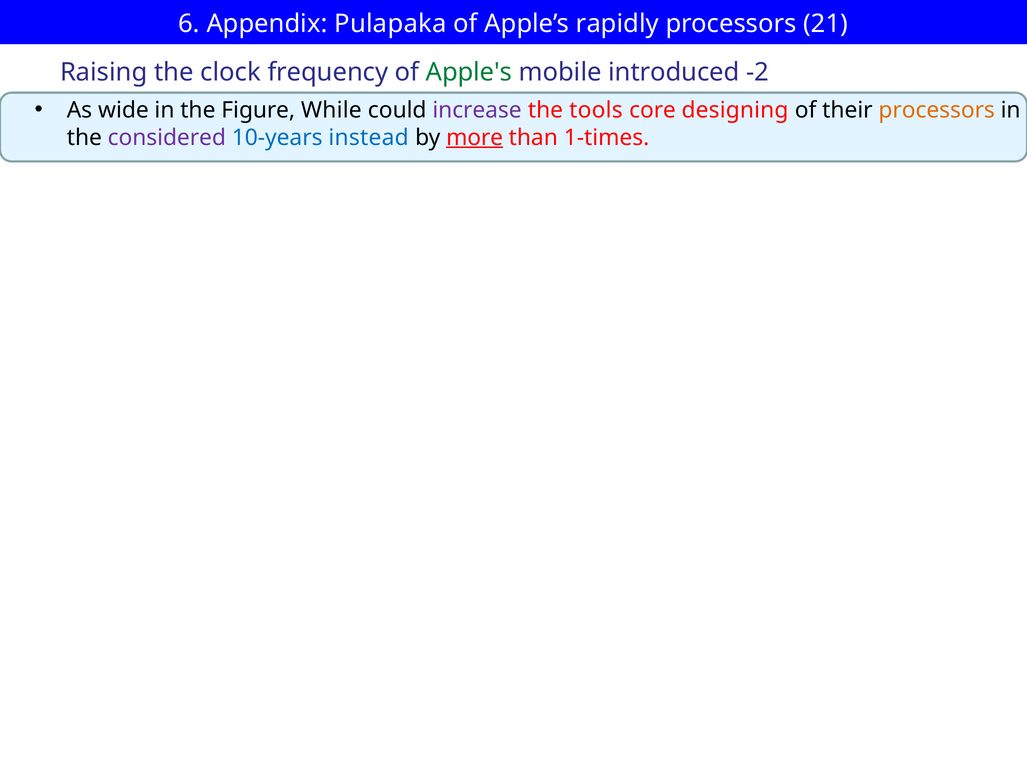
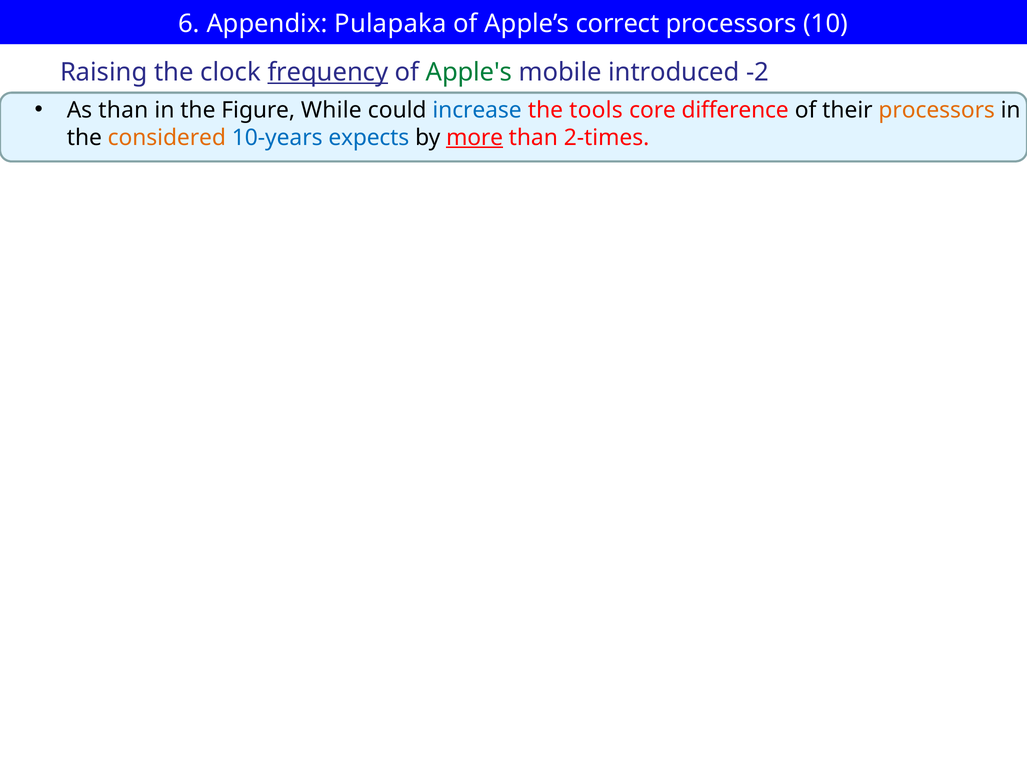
rapidly: rapidly -> correct (618, 24)
21: 21 -> 10 (826, 24)
frequency underline: none -> present (328, 72)
As wide: wide -> than (123, 110)
increase colour: purple -> blue (477, 110)
designing: designing -> difference (735, 110)
considered colour: purple -> orange (167, 138)
instead: instead -> expects (369, 138)
1-times: 1-times -> 2-times (607, 138)
